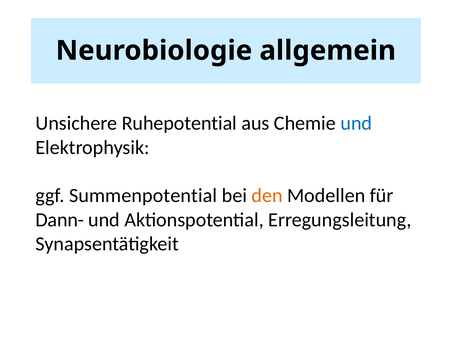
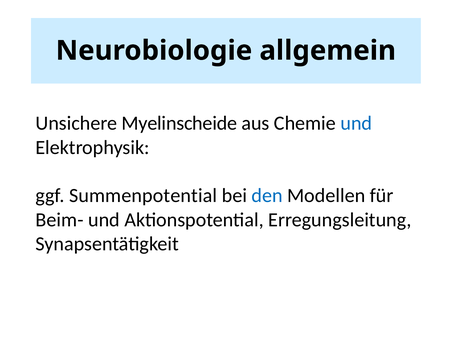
Ruhepotential: Ruhepotential -> Myelinscheide (179, 123)
den colour: orange -> blue (267, 196)
Dann-: Dann- -> Beim- (60, 220)
